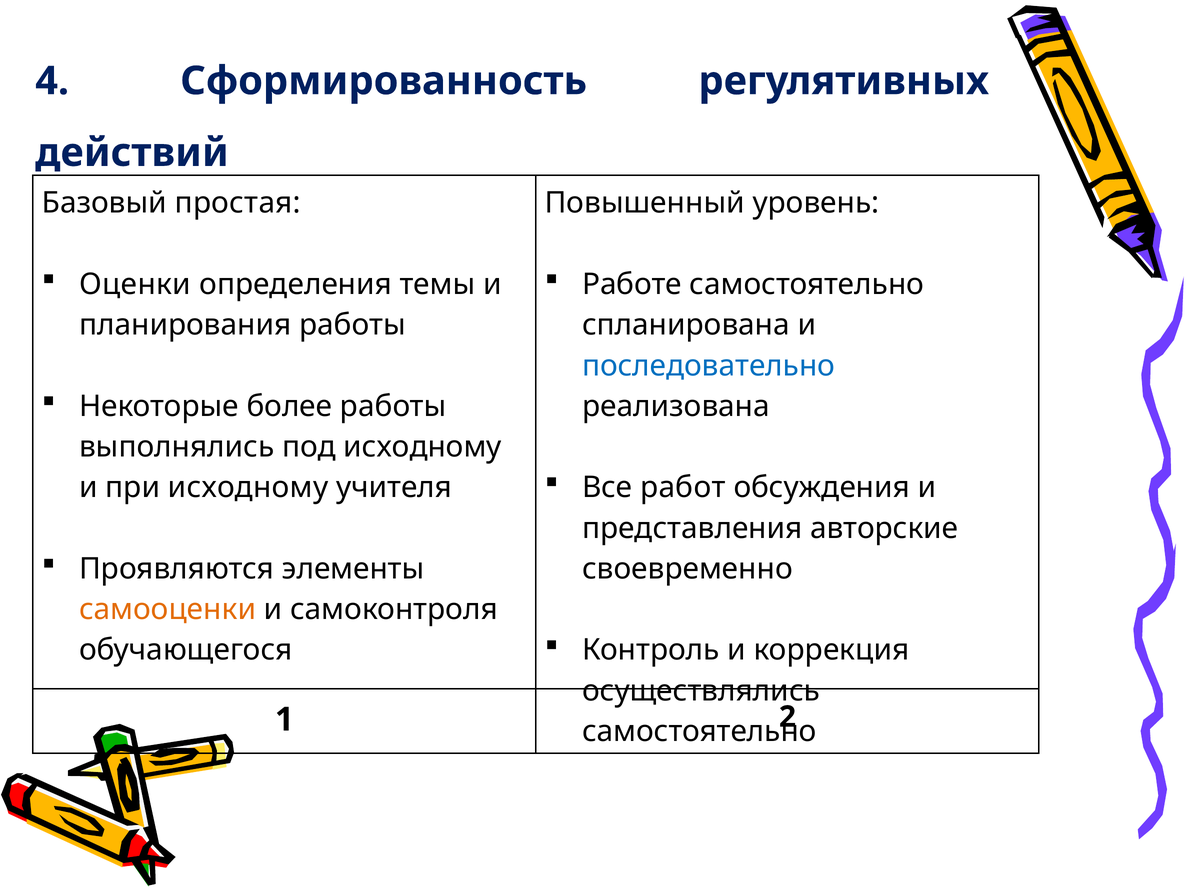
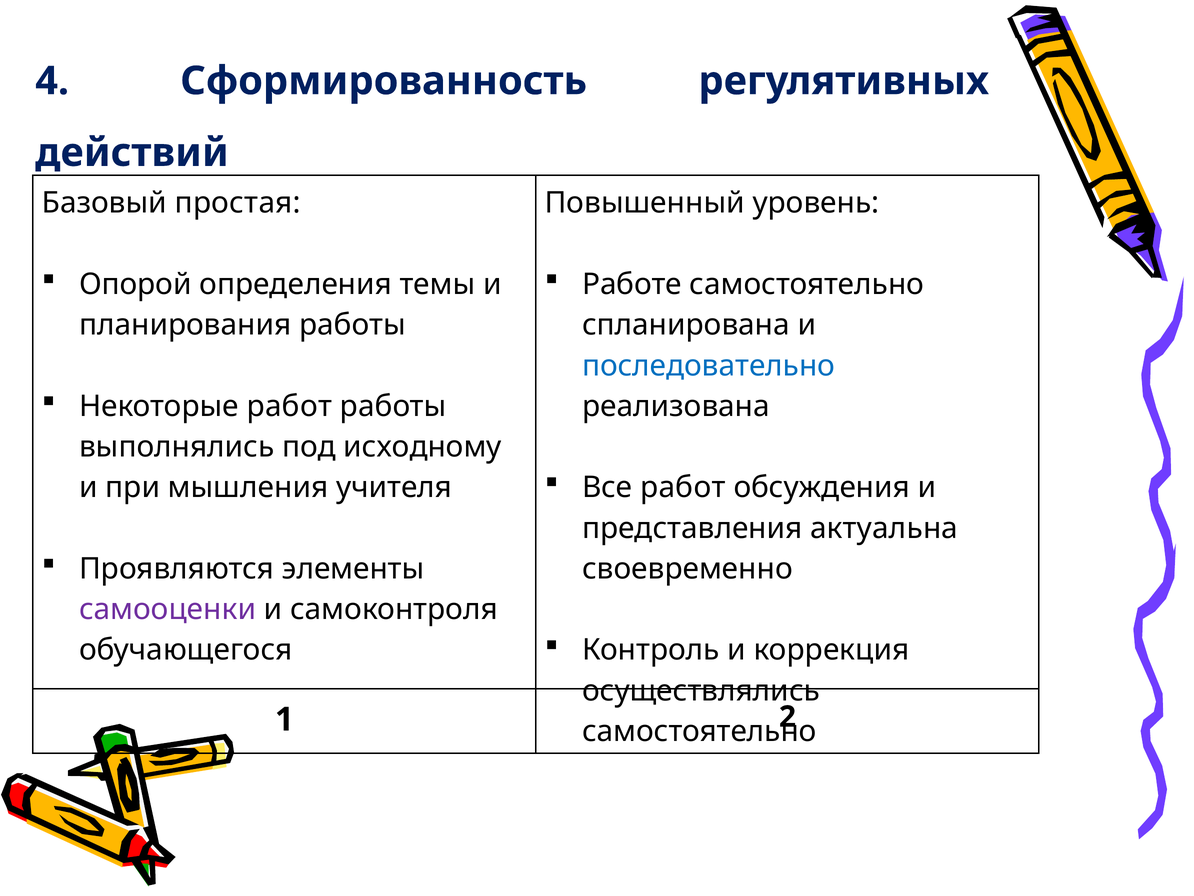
Оценки: Оценки -> Опорой (135, 284)
Некоторые более: более -> работ (289, 406)
при исходному: исходному -> мышления (248, 487)
авторские: авторские -> актуальна (884, 528)
самооценки colour: orange -> purple (168, 609)
